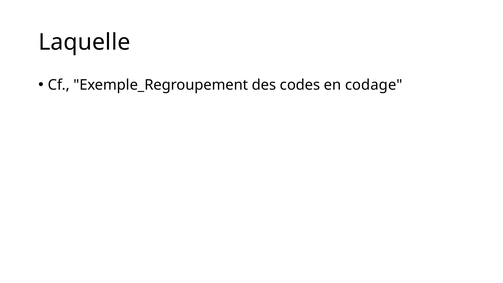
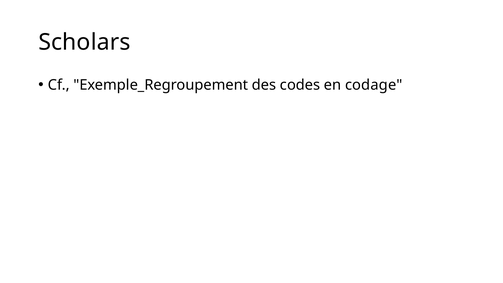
Laquelle: Laquelle -> Scholars (84, 42)
